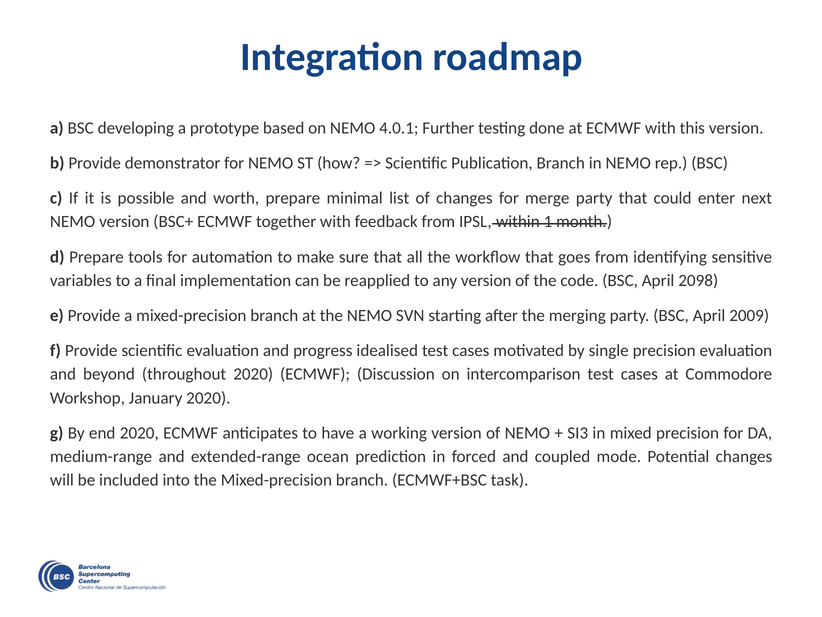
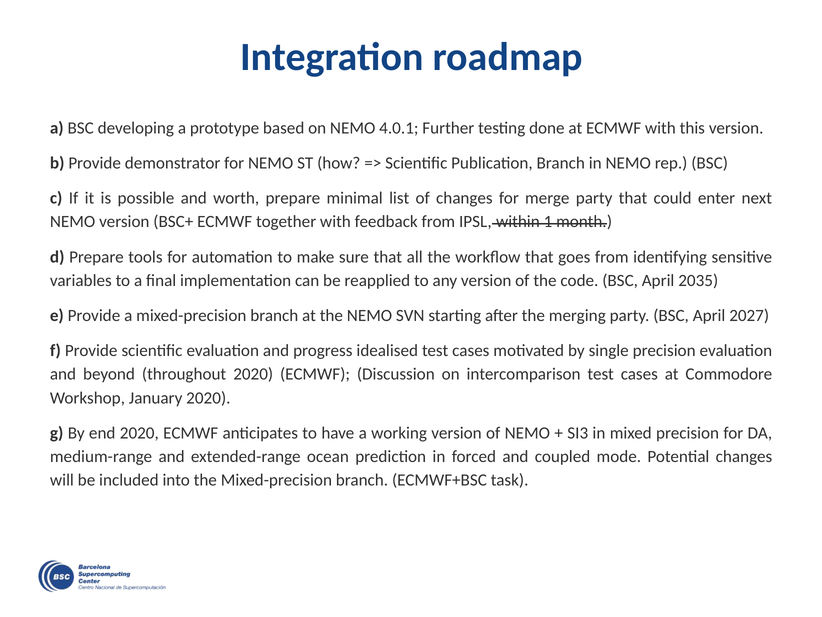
2098: 2098 -> 2035 (698, 280)
2009: 2009 -> 2027 (749, 315)
